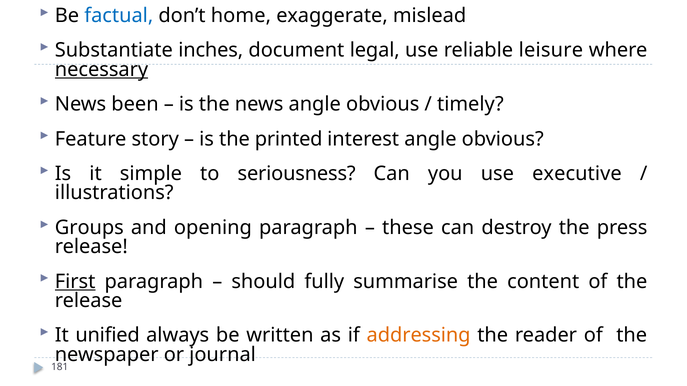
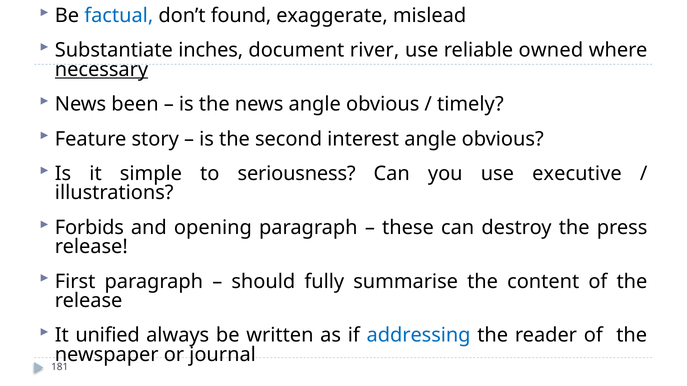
home: home -> found (241, 16)
legal: legal -> river (375, 50)
leisure: leisure -> owned (551, 50)
printed: printed -> second (289, 139)
Groups: Groups -> Forbids (89, 227)
First underline: present -> none (75, 281)
addressing colour: orange -> blue (419, 335)
